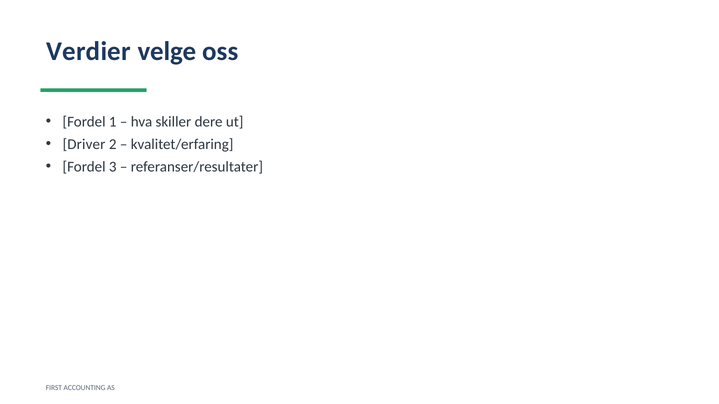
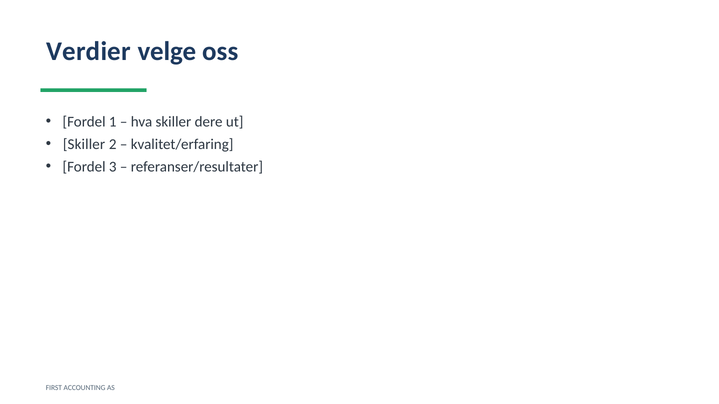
Driver: Driver -> Skiller (84, 144)
